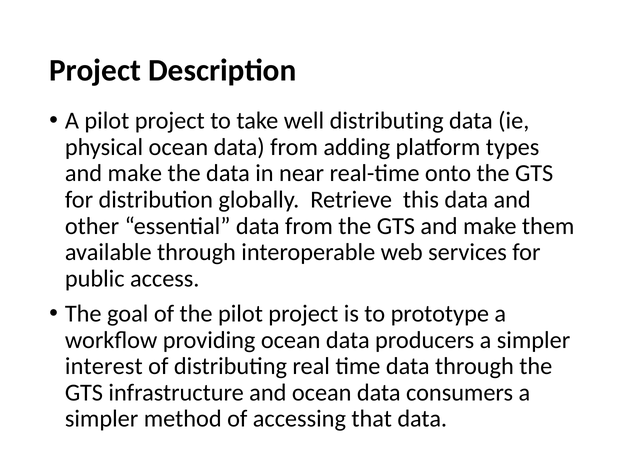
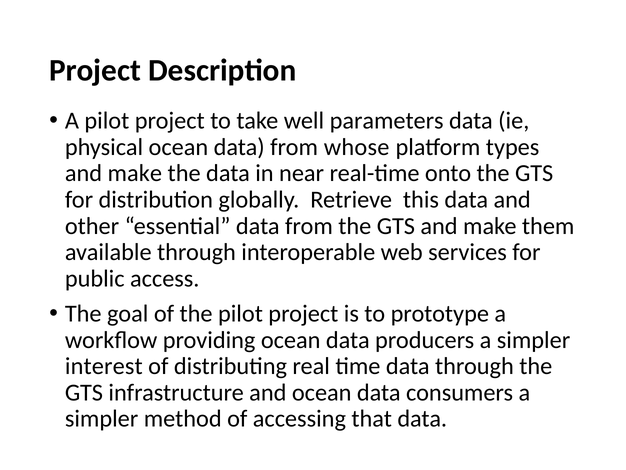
well distributing: distributing -> parameters (387, 121)
adding: adding -> whose (357, 147)
